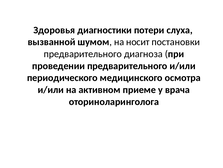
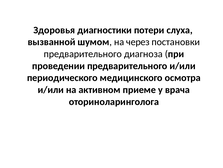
носит: носит -> через (138, 42)
